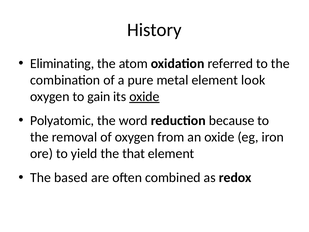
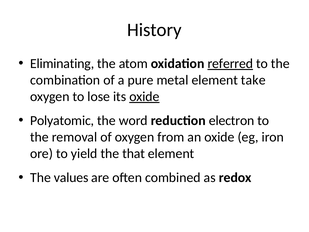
referred underline: none -> present (230, 64)
look: look -> take (253, 80)
gain: gain -> lose (99, 96)
because: because -> electron (232, 121)
based: based -> values (71, 178)
